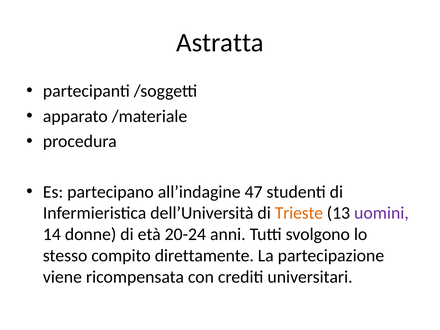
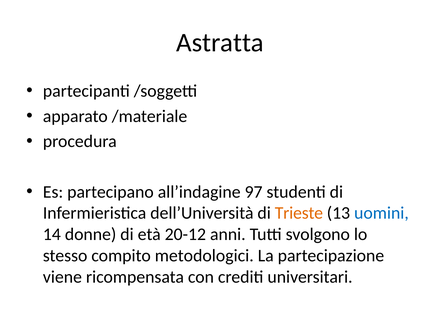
47: 47 -> 97 (254, 192)
uomini colour: purple -> blue (381, 213)
20-24: 20-24 -> 20-12 (185, 234)
direttamente: direttamente -> metodologici (204, 256)
